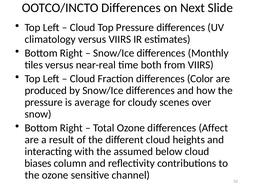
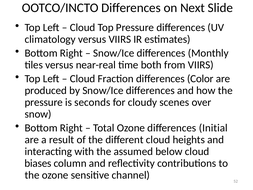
average: average -> seconds (92, 102)
Affect: Affect -> Initial (213, 128)
